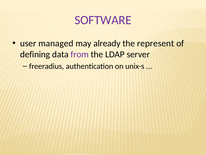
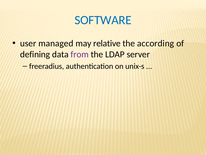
SOFTWARE colour: purple -> blue (103, 20)
already: already -> relative (107, 43)
represent: represent -> according (156, 43)
